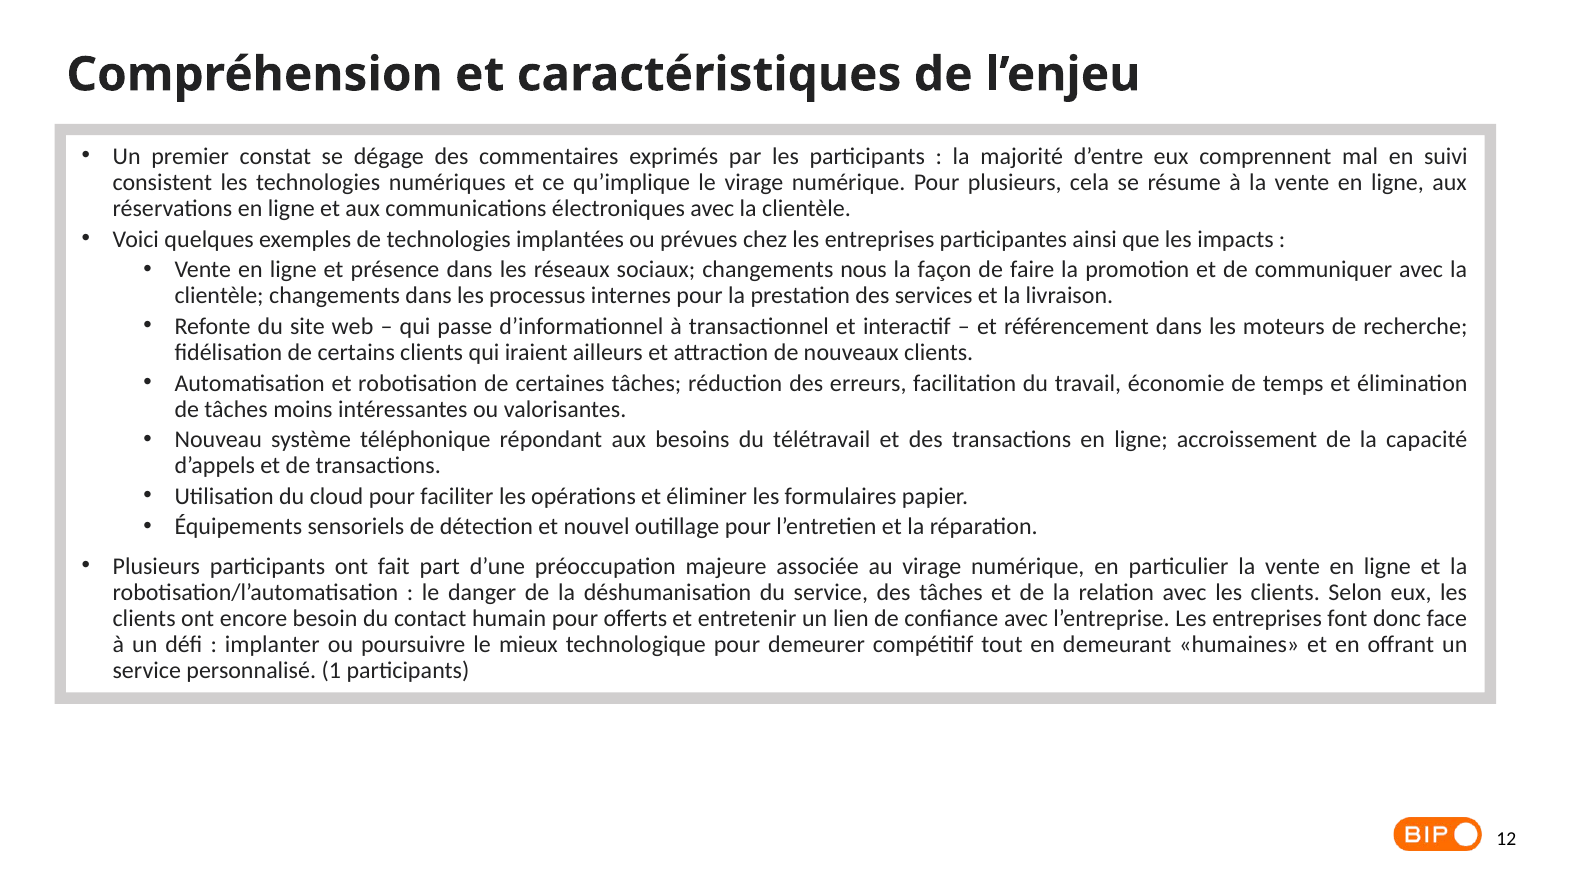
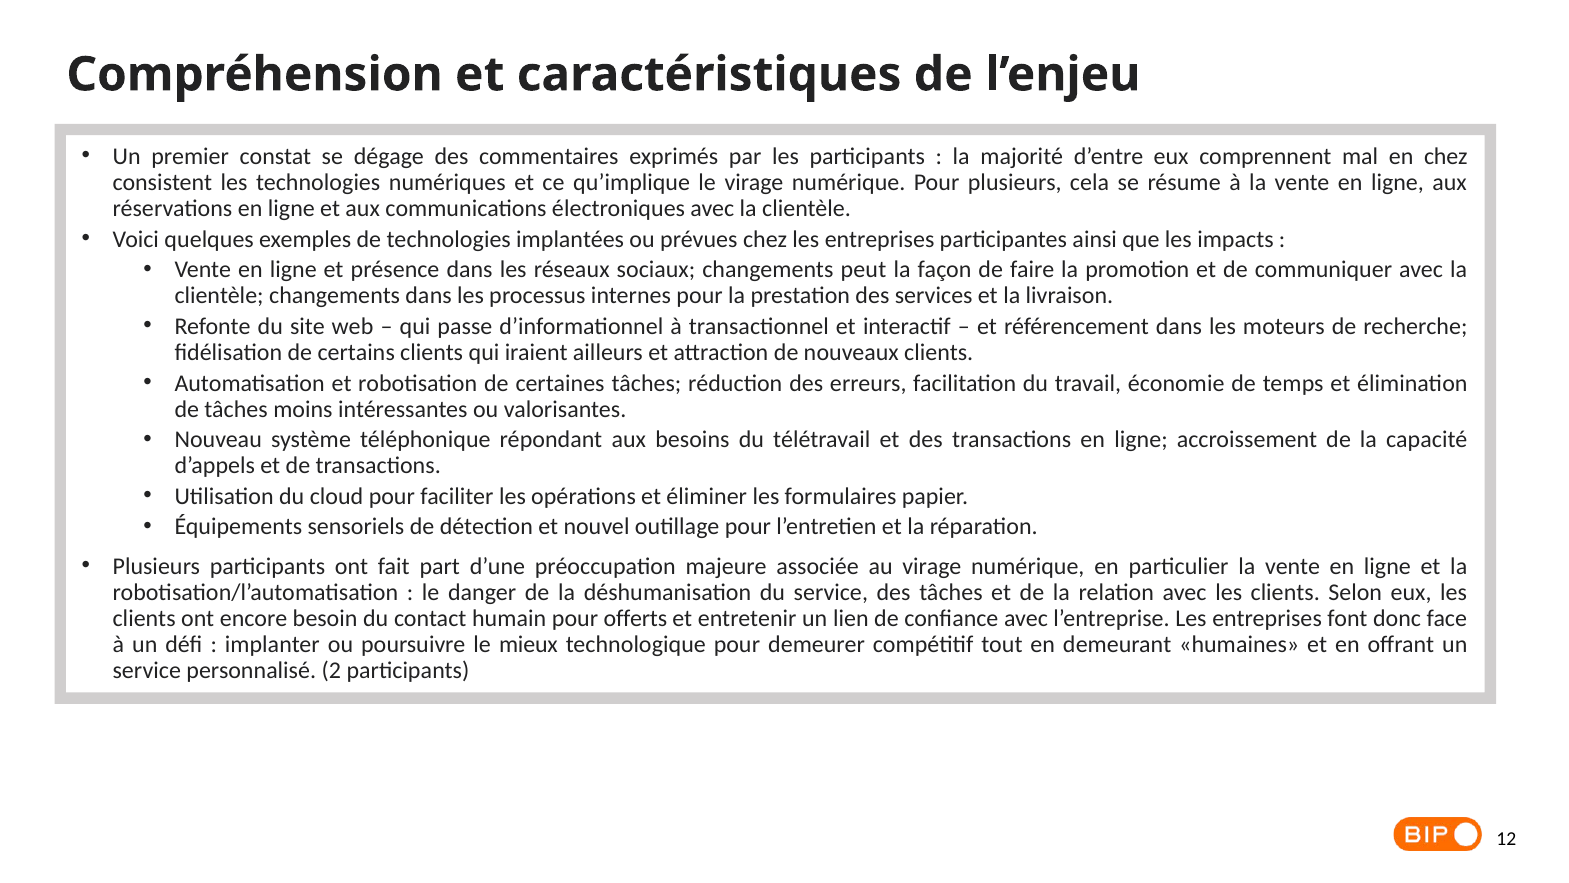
en suivi: suivi -> chez (1446, 156)
nous: nous -> peut (863, 270)
1: 1 -> 2 (331, 670)
